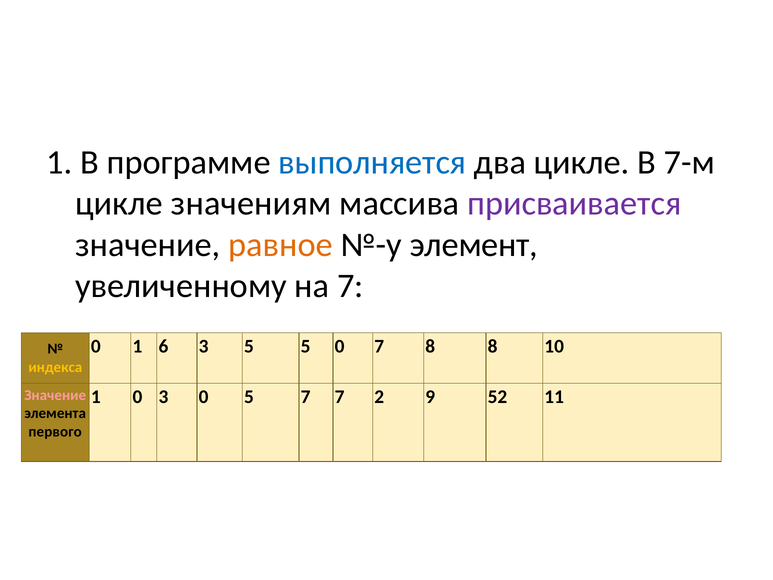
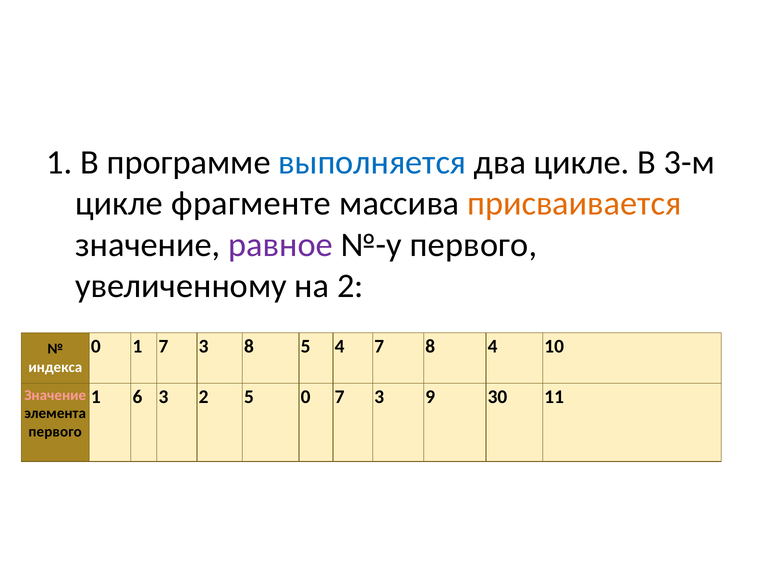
7-м: 7-м -> 3-м (689, 162)
значениям: значениям -> фрагменте (251, 203)
присваивается colour: purple -> orange (574, 203)
равное colour: orange -> purple (281, 245)
№-у элемент: элемент -> первого (473, 245)
на 7: 7 -> 2 (350, 286)
1 6: 6 -> 7 (163, 346)
3 5: 5 -> 8 (249, 346)
5 0: 0 -> 4 (340, 346)
8 8: 8 -> 4 (493, 346)
индекса colour: yellow -> white (55, 367)
1 0: 0 -> 6 (137, 397)
3 0: 0 -> 2 (204, 397)
5 7: 7 -> 0 (306, 397)
2: 2 -> 3 (379, 397)
52: 52 -> 30 (497, 397)
